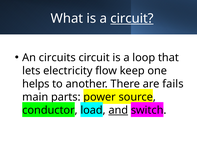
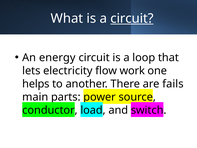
circuits: circuits -> energy (57, 58)
keep: keep -> work (132, 71)
and underline: present -> none (118, 110)
